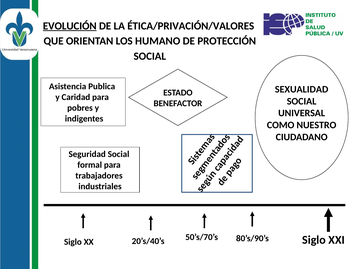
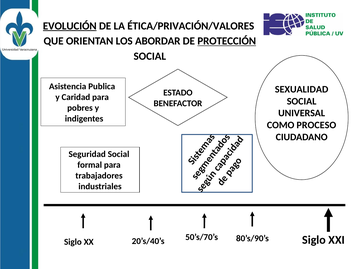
HUMANO: HUMANO -> ABORDAR (158, 41)
PROTECCIÓN underline: none -> present (227, 41)
NUESTRO: NUESTRO -> PROCESO (316, 125)
